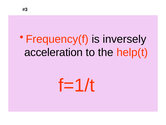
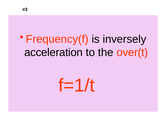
help(t: help(t -> over(t (132, 52)
